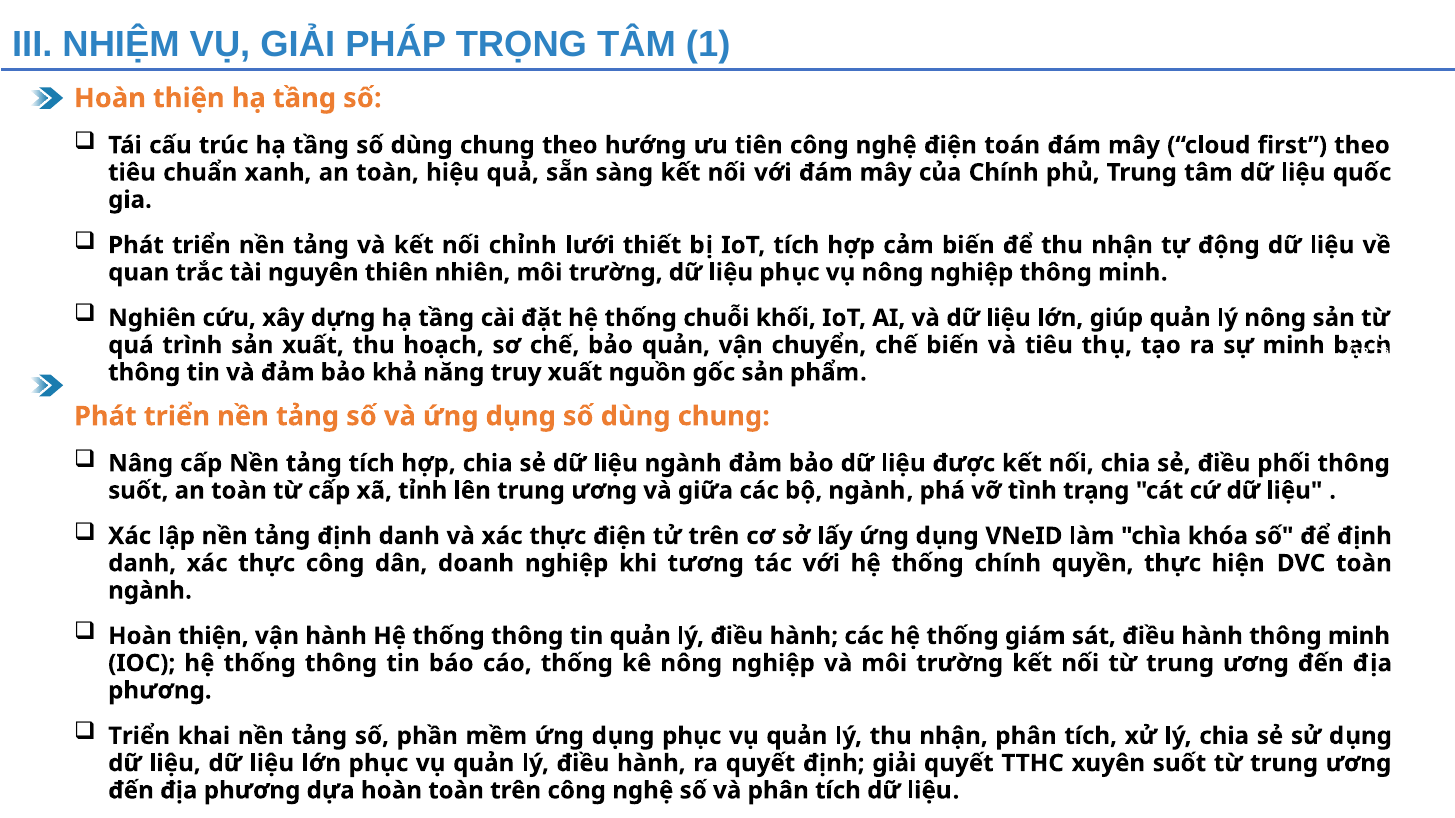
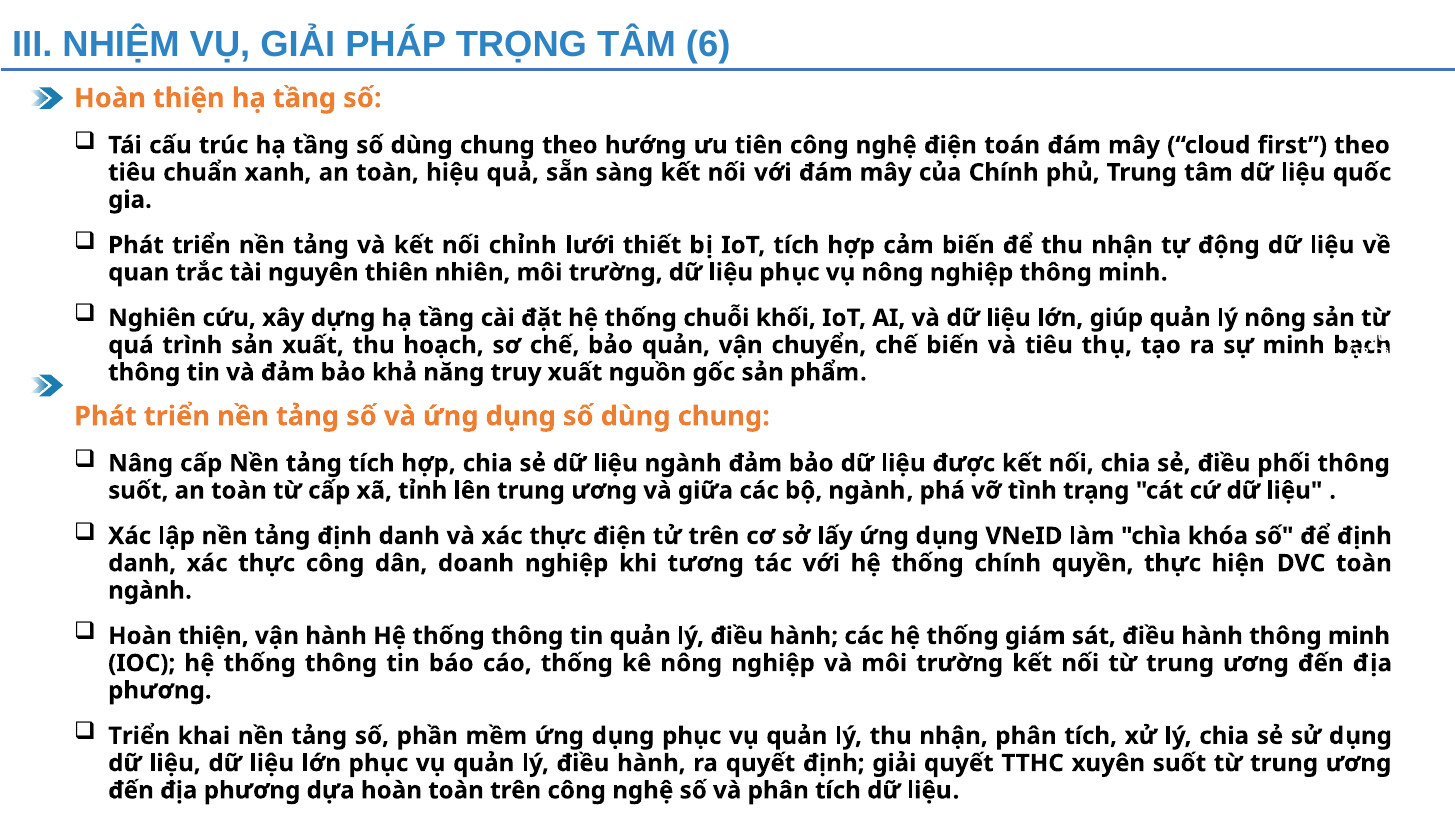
1: 1 -> 6 (708, 44)
4 XUYÊN: XUYÊN -> QUYẾT (1392, 336)
